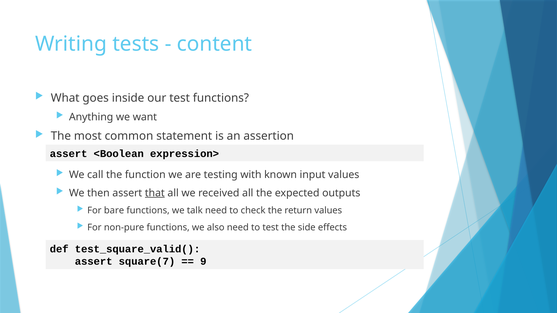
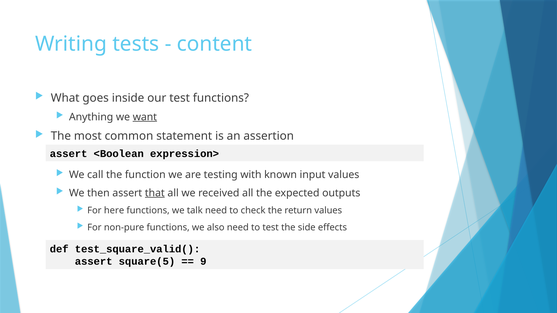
want underline: none -> present (145, 117)
bare: bare -> here (114, 211)
square(7: square(7 -> square(5 (147, 262)
